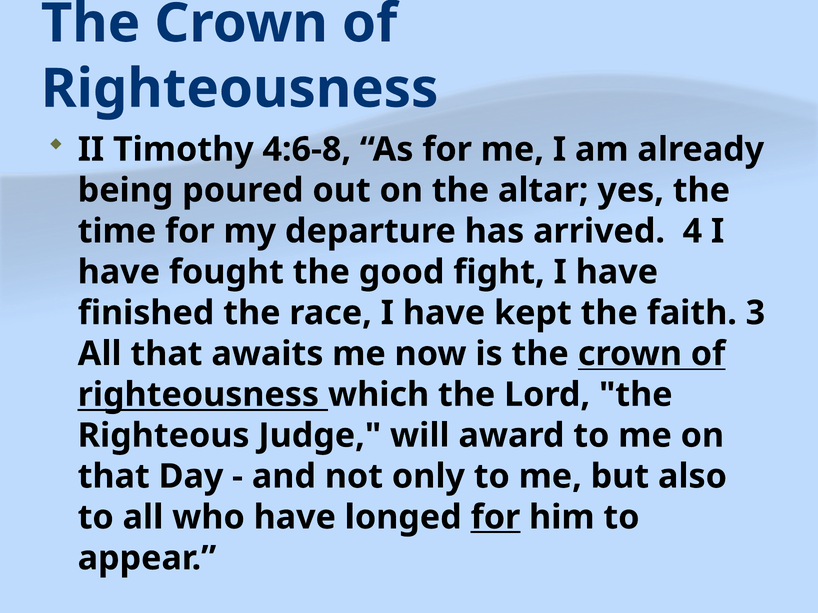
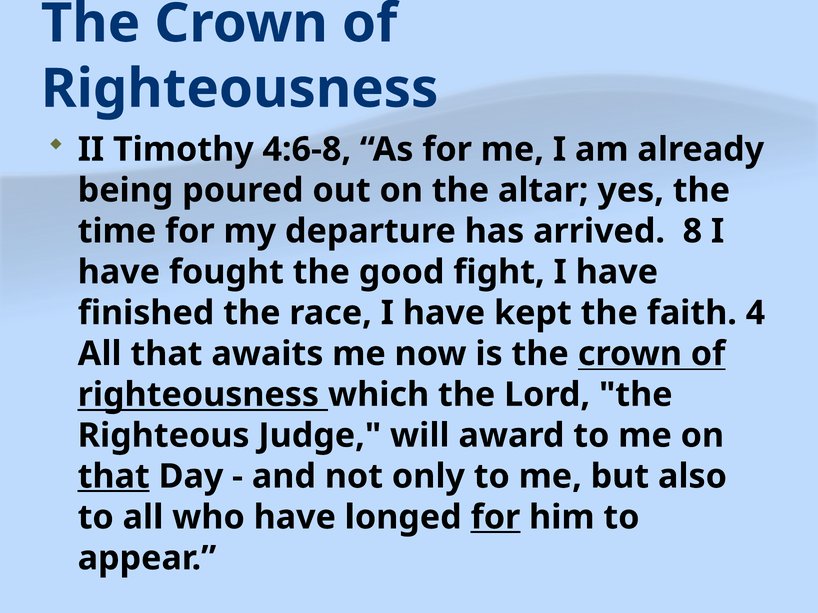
4: 4 -> 8 (692, 231)
3: 3 -> 4 (755, 313)
that underline: none -> present (114, 477)
